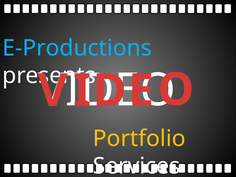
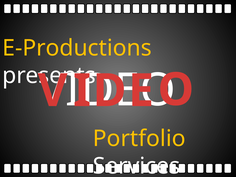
E-Productions colour: light blue -> yellow (77, 48)
